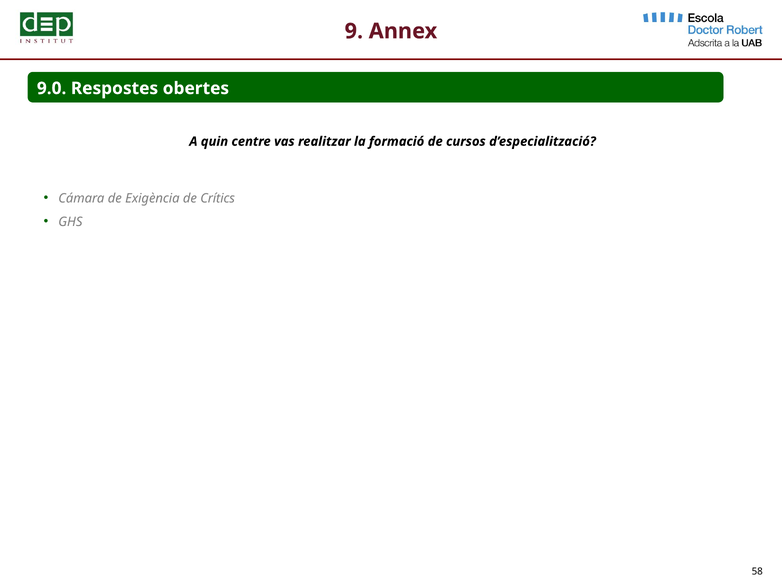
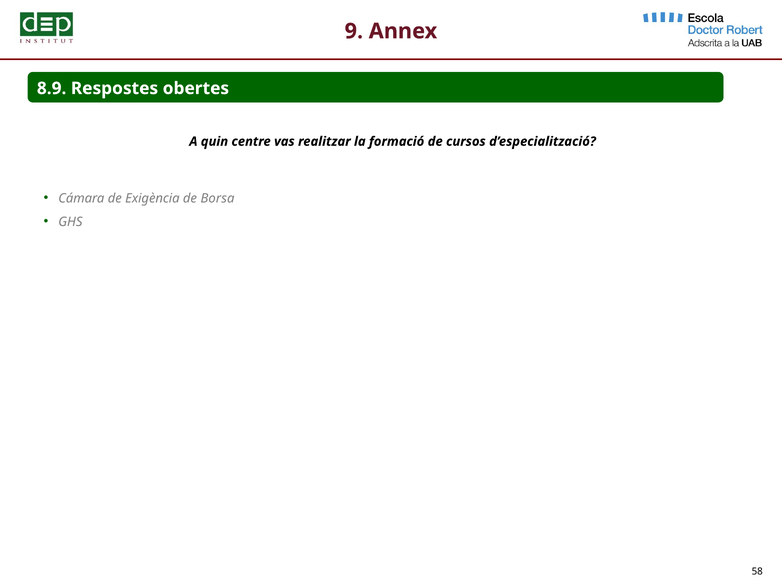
9.0: 9.0 -> 8.9 (52, 88)
Crítics: Crítics -> Borsa (217, 198)
